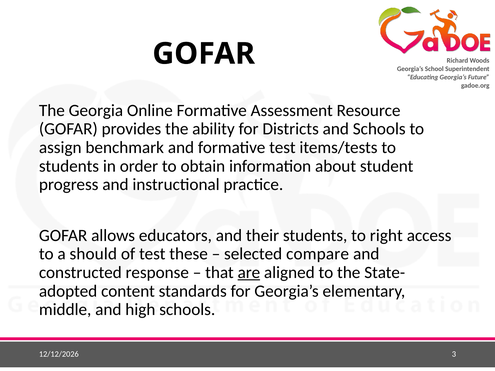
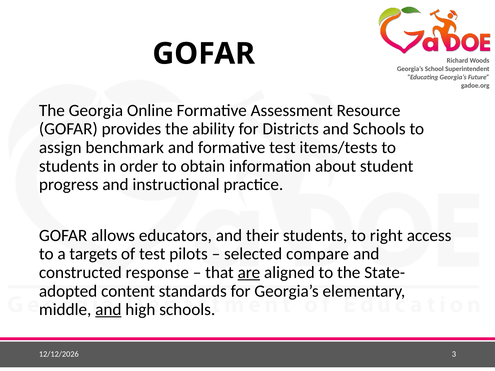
should: should -> targets (93, 254)
these: these -> pilots (189, 254)
and underline: none -> present (108, 310)
